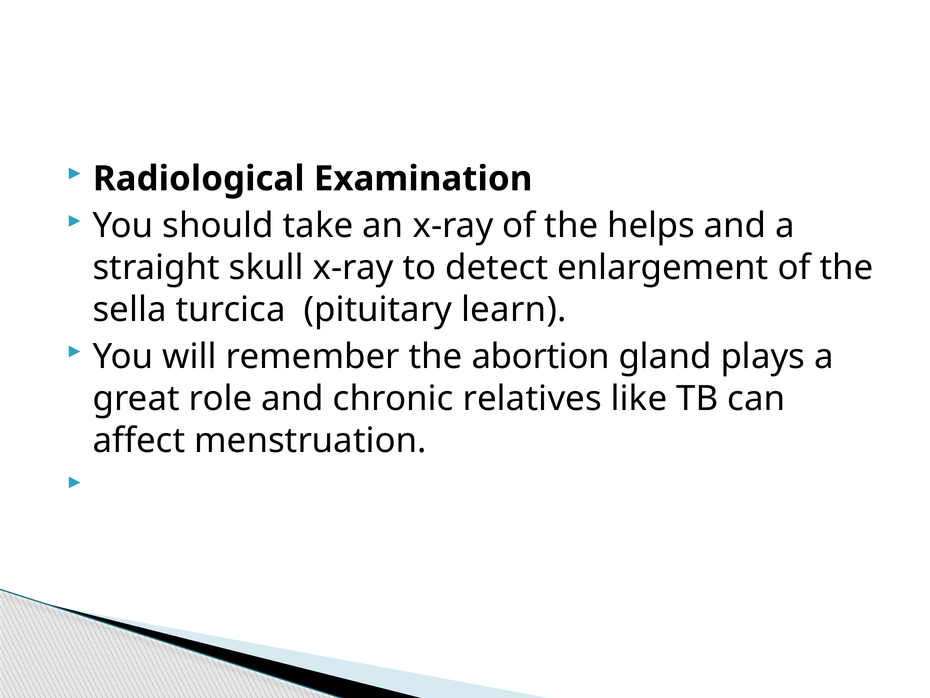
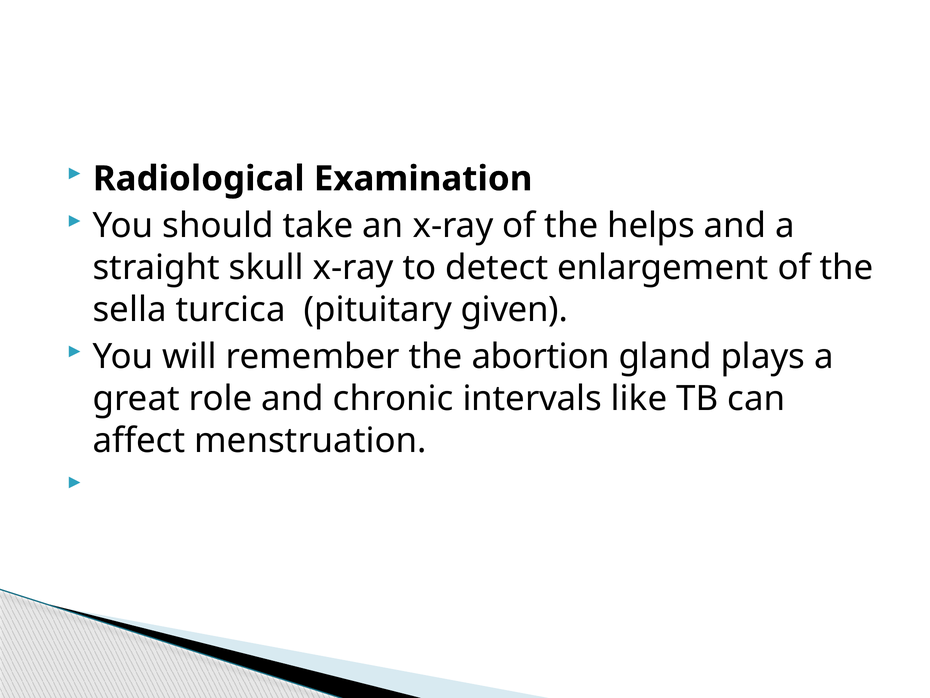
learn: learn -> given (514, 309)
relatives: relatives -> intervals (532, 398)
